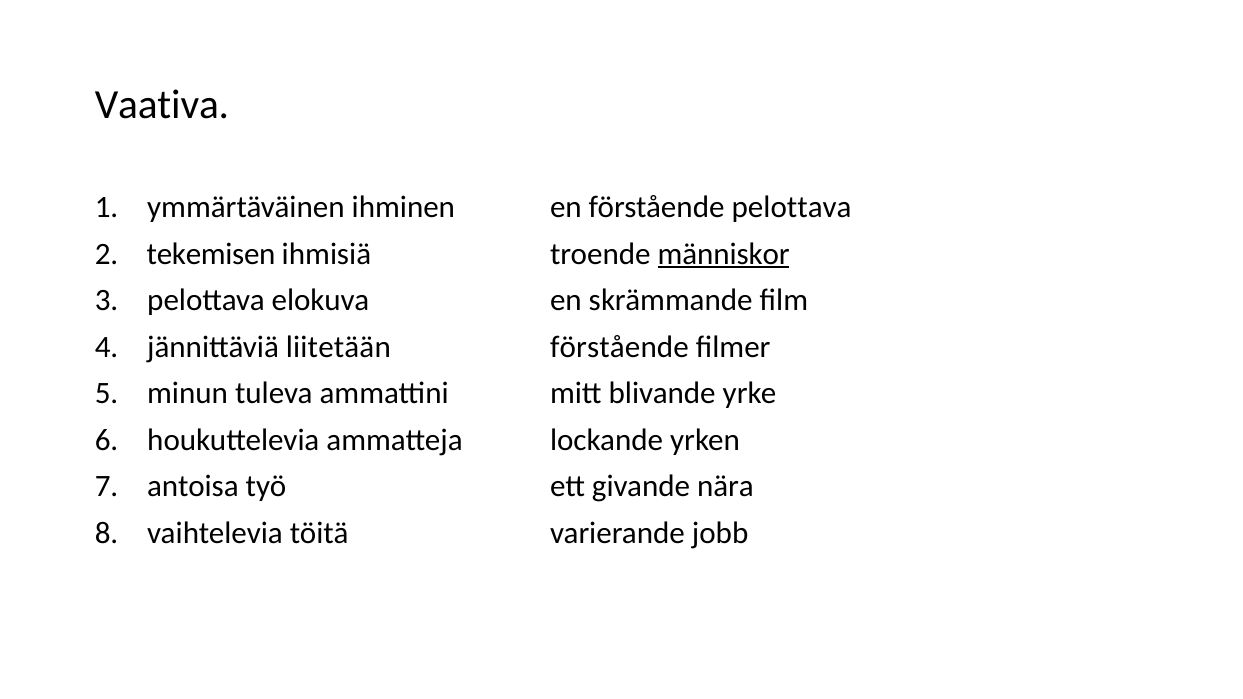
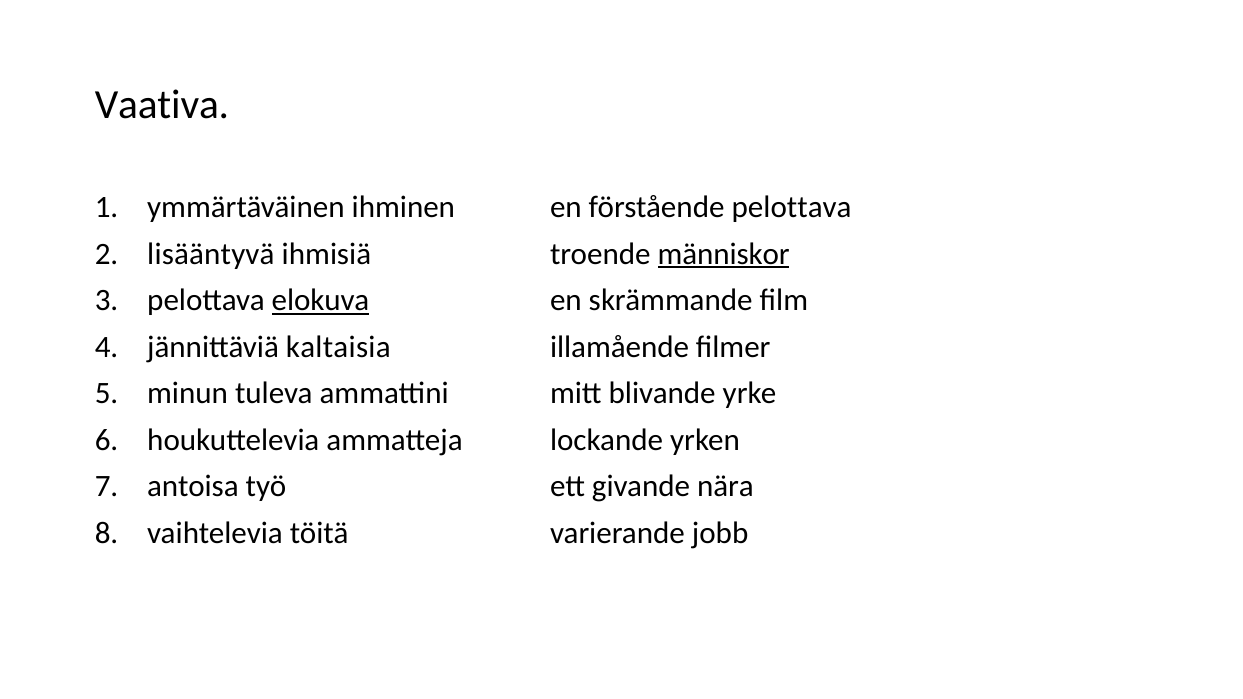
tekemisen: tekemisen -> lisääntyvä (211, 254)
elokuva underline: none -> present (321, 300)
liitetään: liitetään -> kaltaisia (338, 347)
förstående: förstående -> illamående (620, 347)
